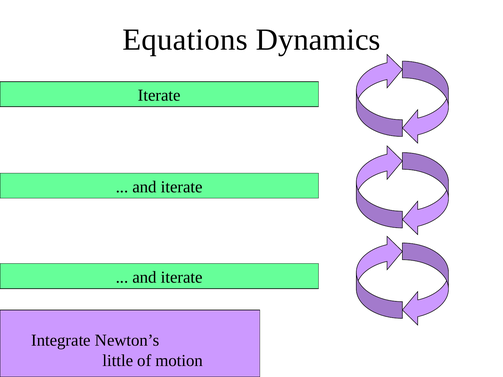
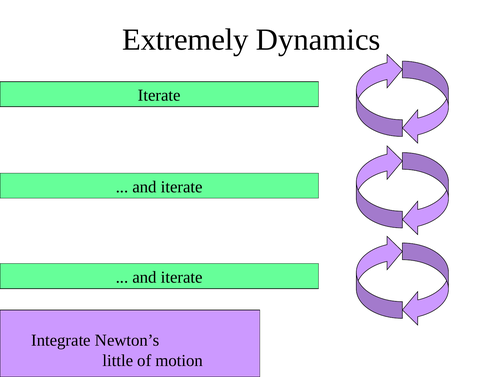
Equations: Equations -> Extremely (185, 40)
